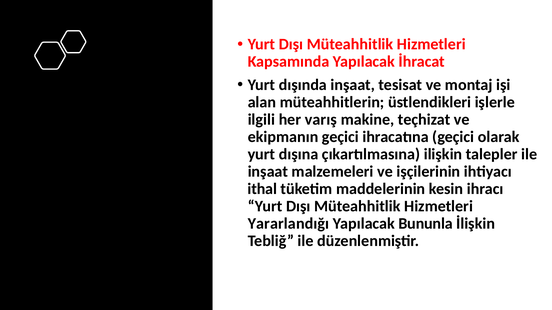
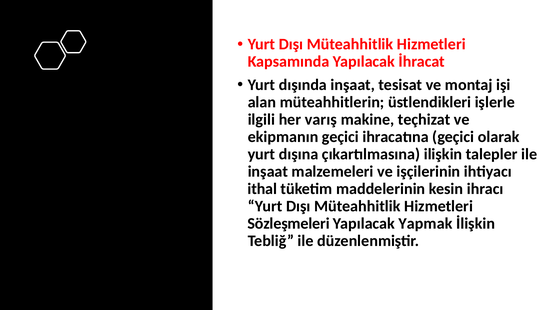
Yararlandığı: Yararlandığı -> Sözleşmeleri (289, 224)
Bununla: Bununla -> Yapmak (426, 224)
